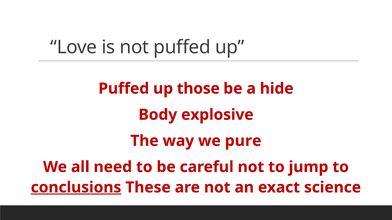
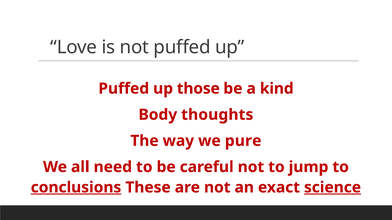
hide: hide -> kind (277, 89)
explosive: explosive -> thoughts (217, 115)
science underline: none -> present (333, 188)
